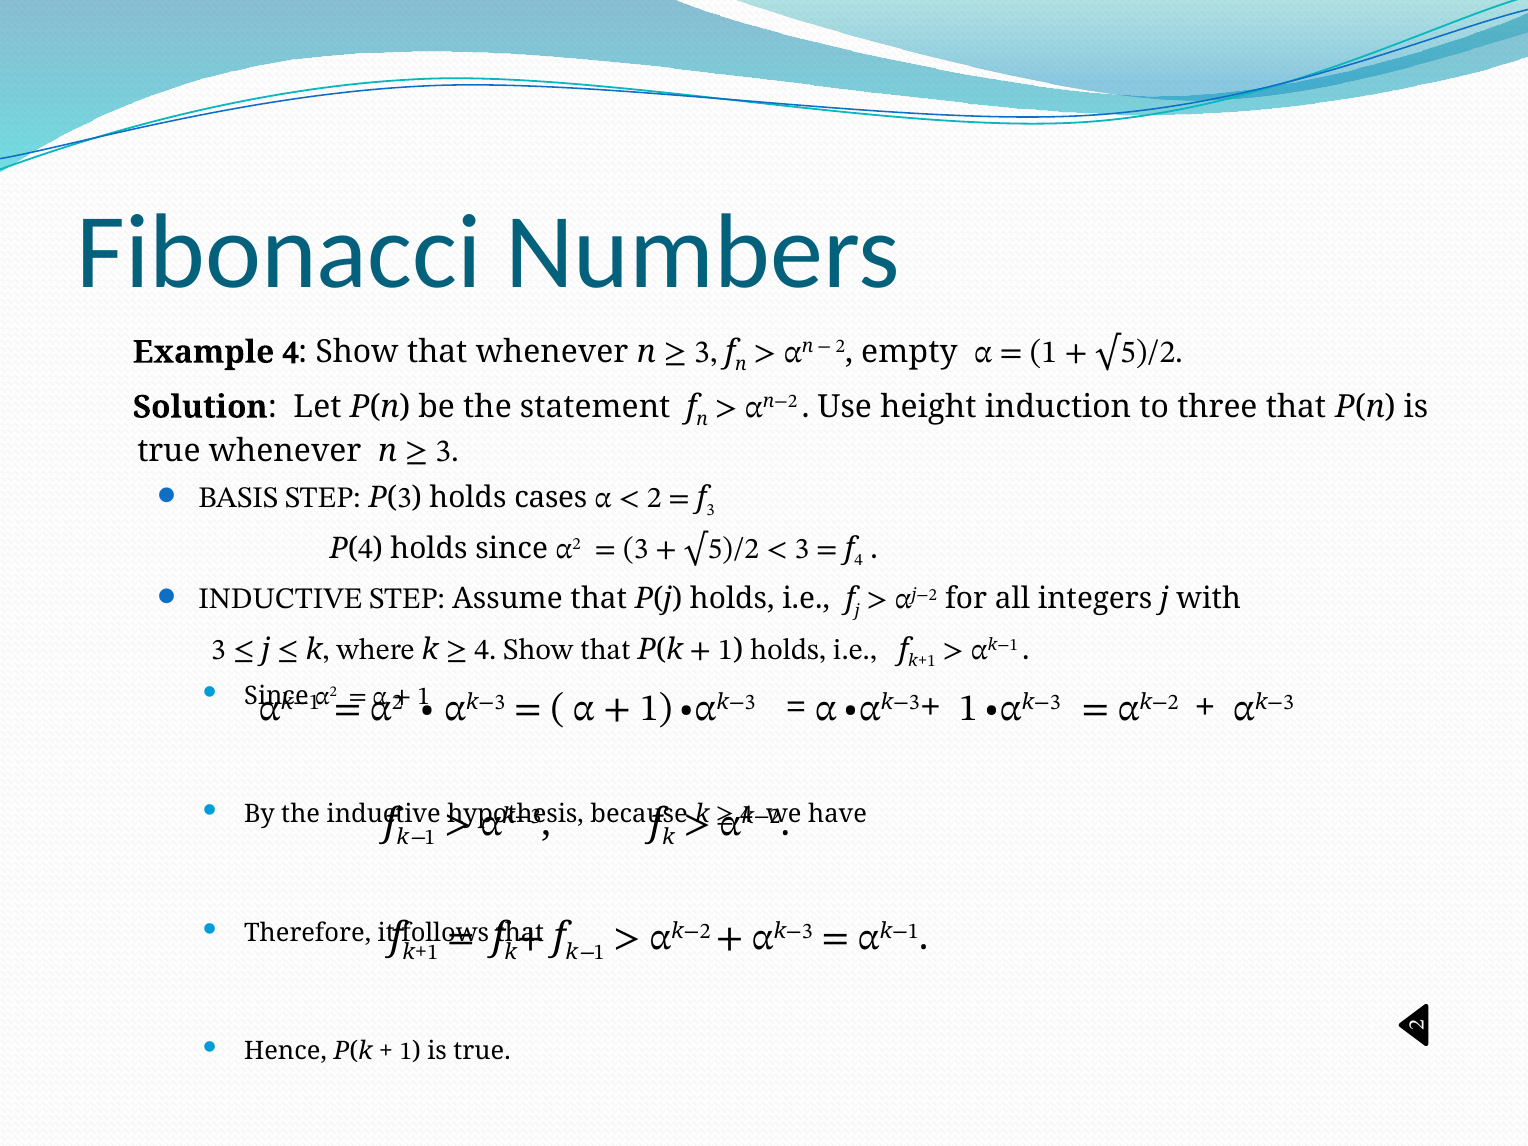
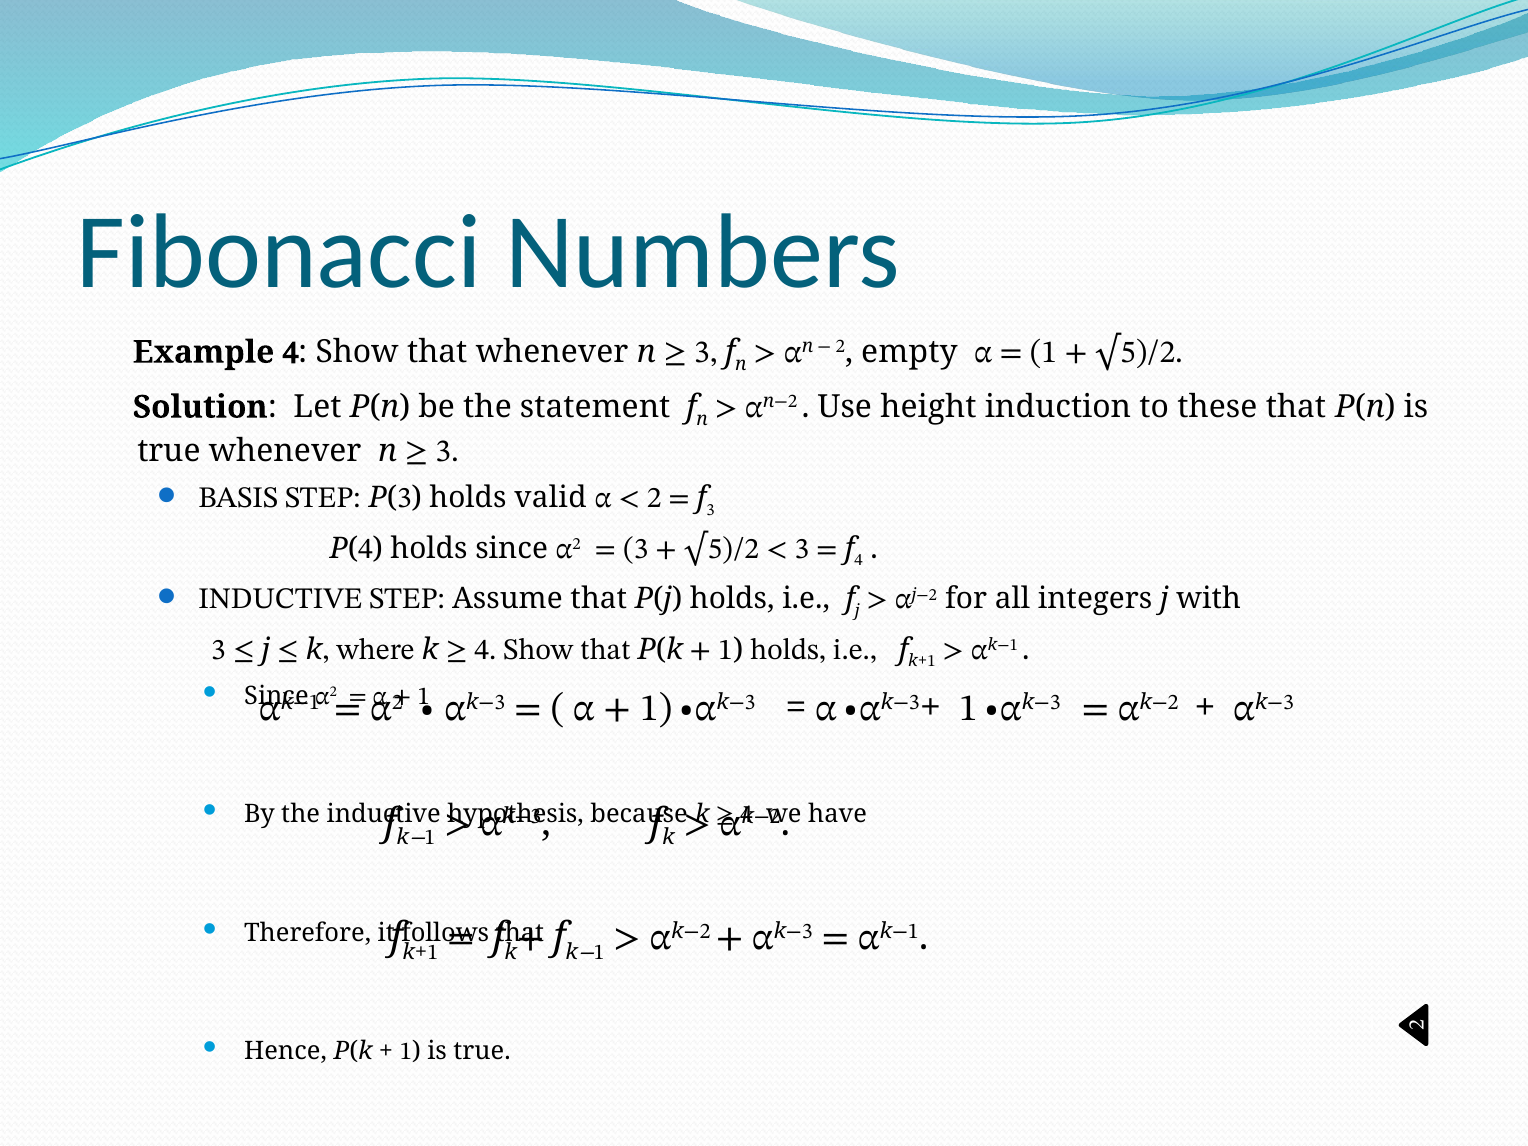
three: three -> these (1217, 407)
cases: cases -> valid (550, 498)
